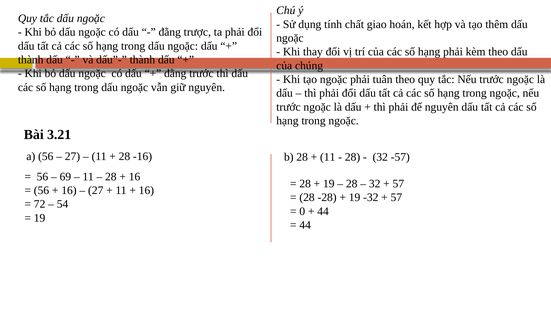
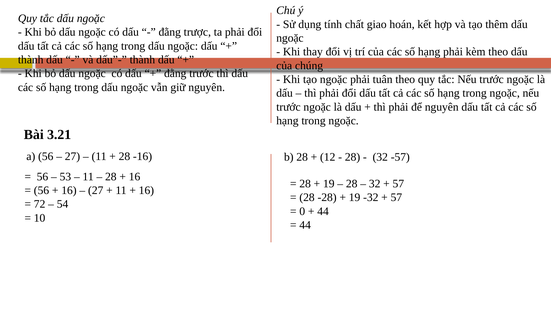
11: 11 -> 12 (328, 157)
69: 69 -> 53 (65, 177)
19: 19 -> 10 (40, 218)
